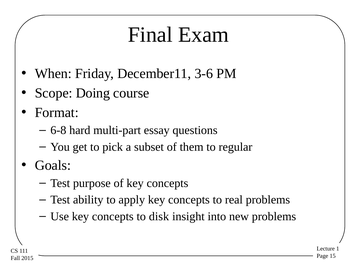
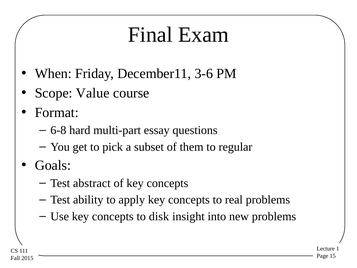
Doing: Doing -> Value (93, 93)
purpose: purpose -> abstract (92, 183)
